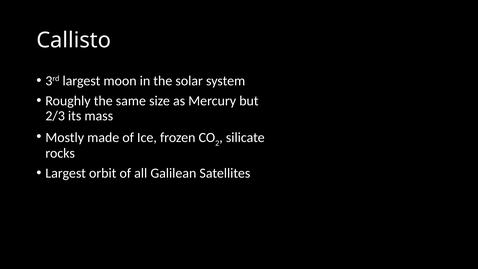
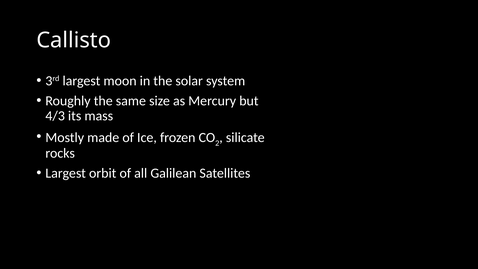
2/3: 2/3 -> 4/3 (55, 116)
